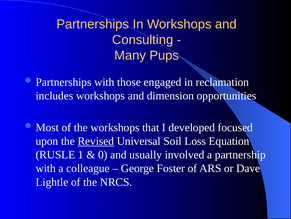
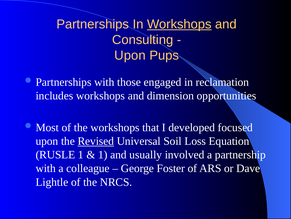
Workshops underline: none -> present (179, 24)
Many: Many -> Upon (130, 55)
0: 0 -> 1 (103, 154)
